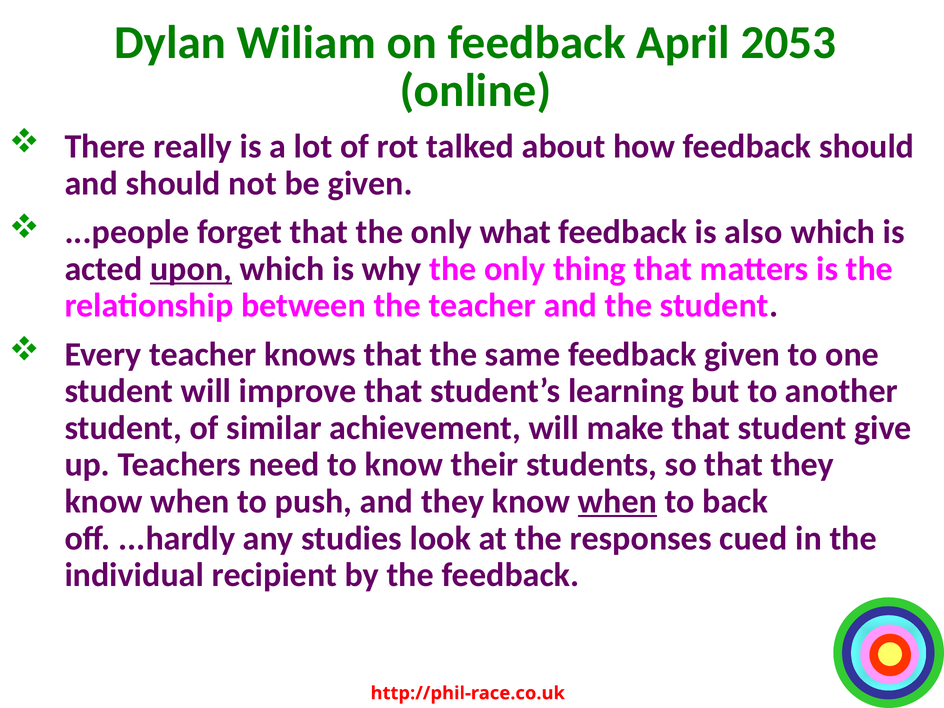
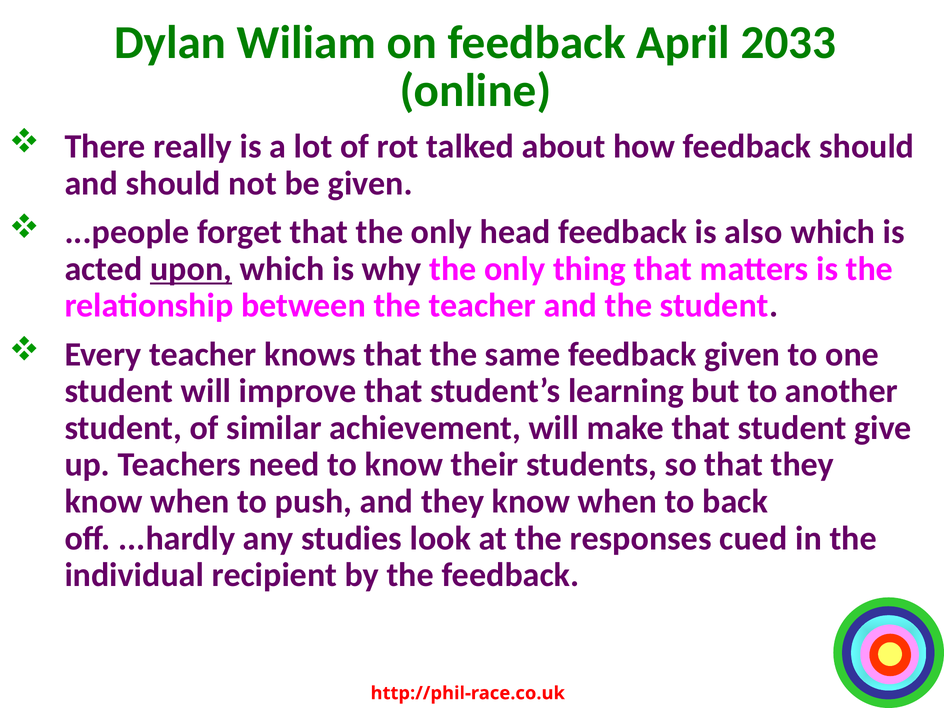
2053: 2053 -> 2033 (788, 43)
what: what -> head (515, 232)
when underline: present -> none (617, 501)
